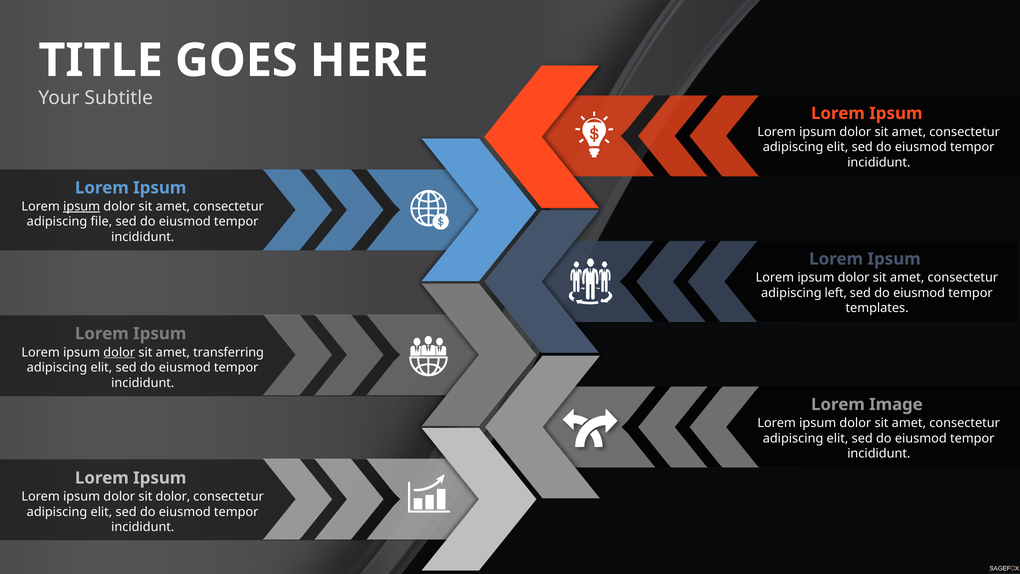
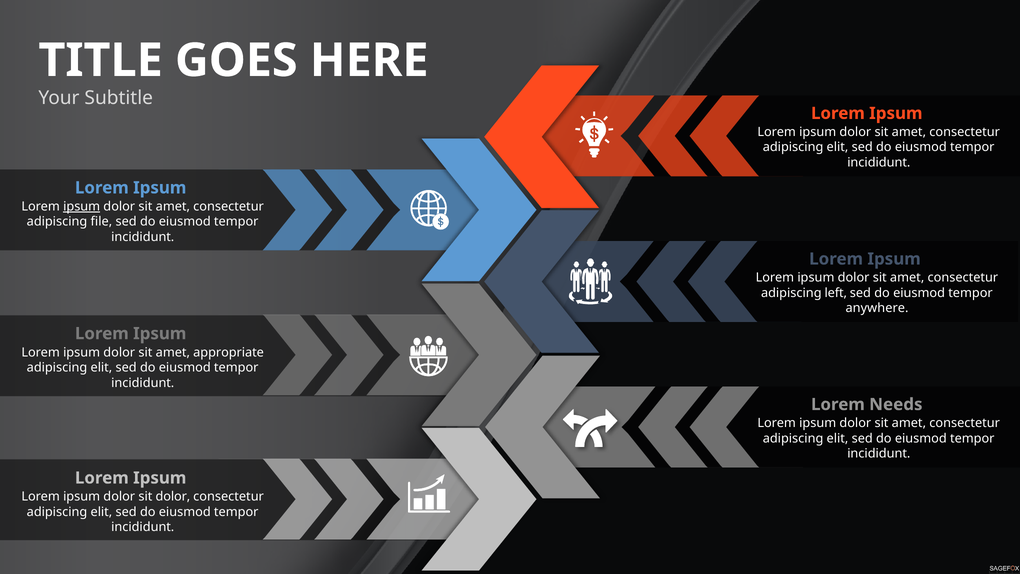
templates: templates -> anywhere (877, 308)
dolor underline: present -> none (119, 352)
transferring: transferring -> appropriate (229, 352)
Image: Image -> Needs (896, 404)
